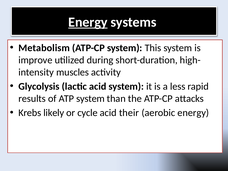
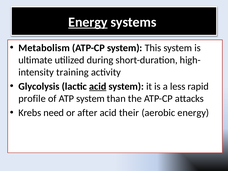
improve: improve -> ultimate (35, 60)
muscles: muscles -> training (72, 72)
acid underline: none -> present (98, 86)
results: results -> profile (32, 99)
likely: likely -> need (54, 113)
cycle: cycle -> after (87, 113)
